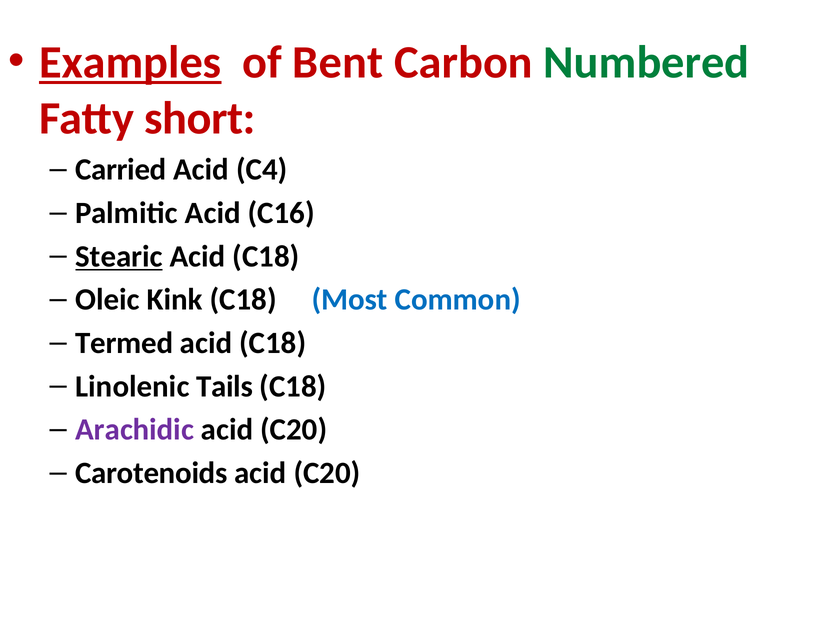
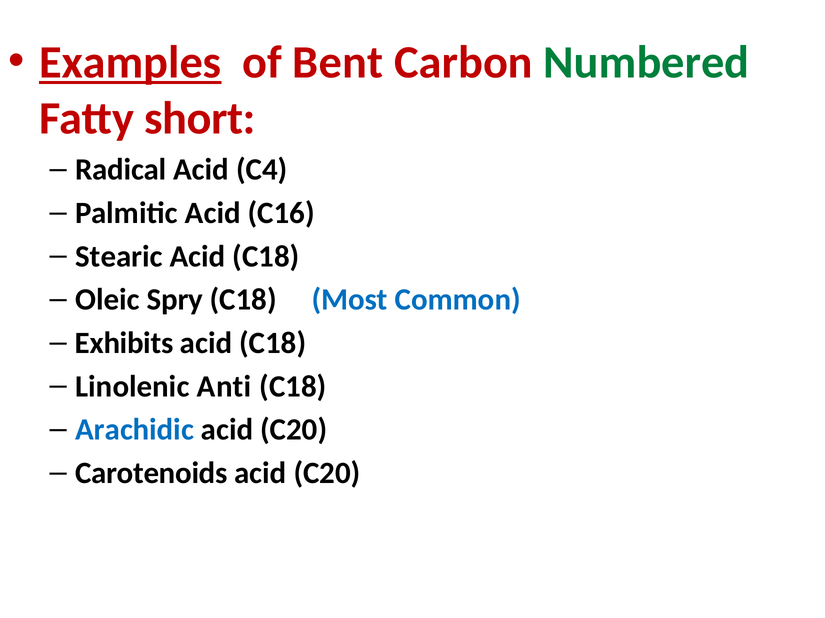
Carried: Carried -> Radical (121, 170)
Stearic underline: present -> none (119, 257)
Kink: Kink -> Spry (175, 300)
Termed: Termed -> Exhibits (124, 343)
Tails: Tails -> Anti (224, 387)
Arachidic colour: purple -> blue (135, 430)
